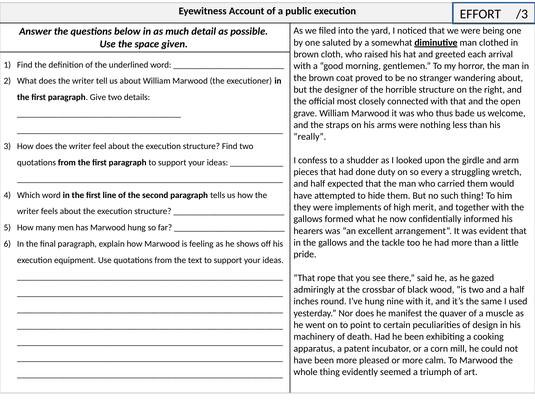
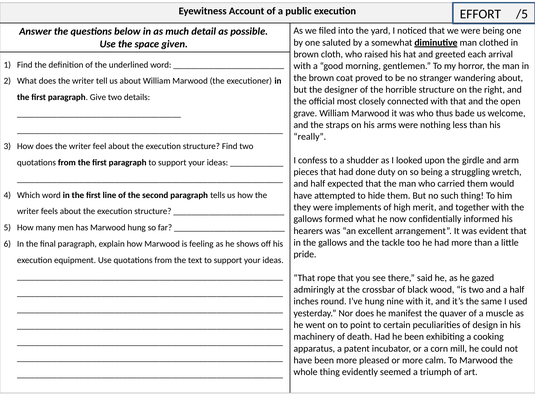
/3: /3 -> /5 (522, 14)
so every: every -> being (432, 172)
